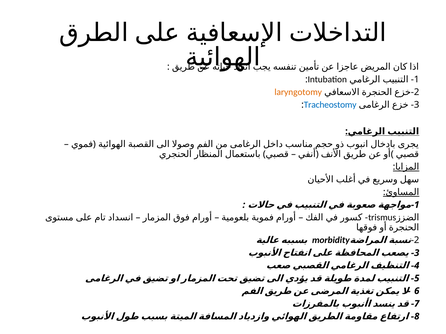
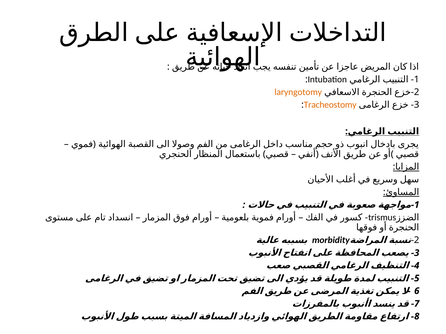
Tracheostomy colour: blue -> orange (330, 105)
